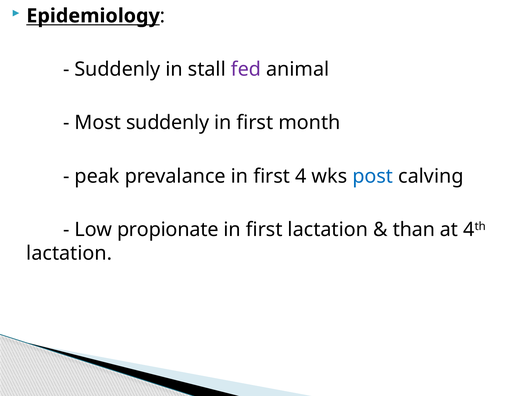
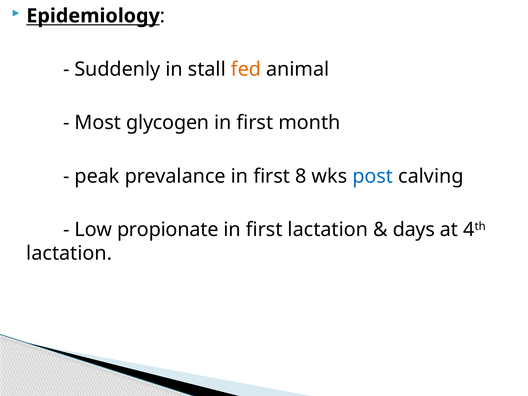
fed colour: purple -> orange (246, 69)
Most suddenly: suddenly -> glycogen (168, 123)
4: 4 -> 8 (301, 176)
than: than -> days (414, 230)
